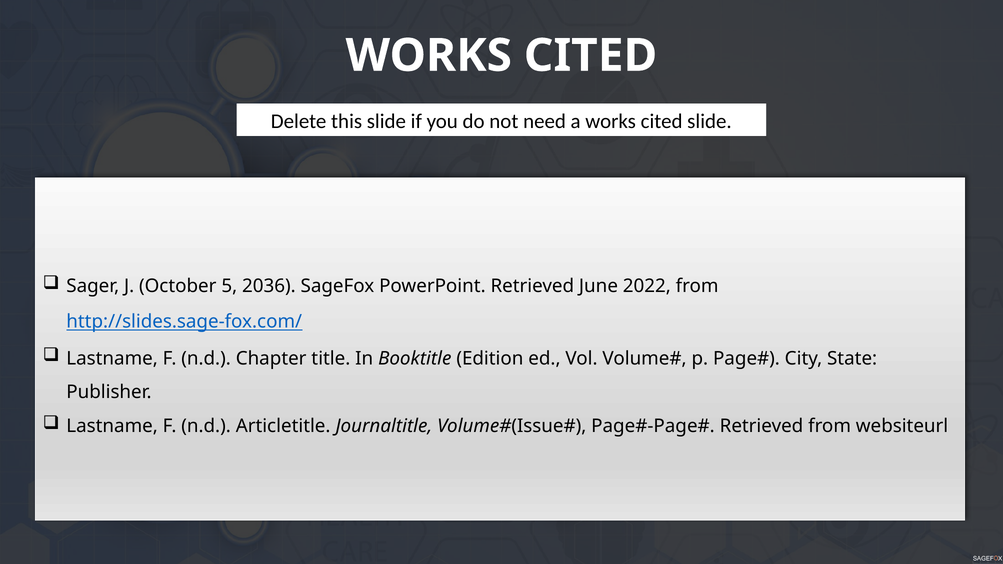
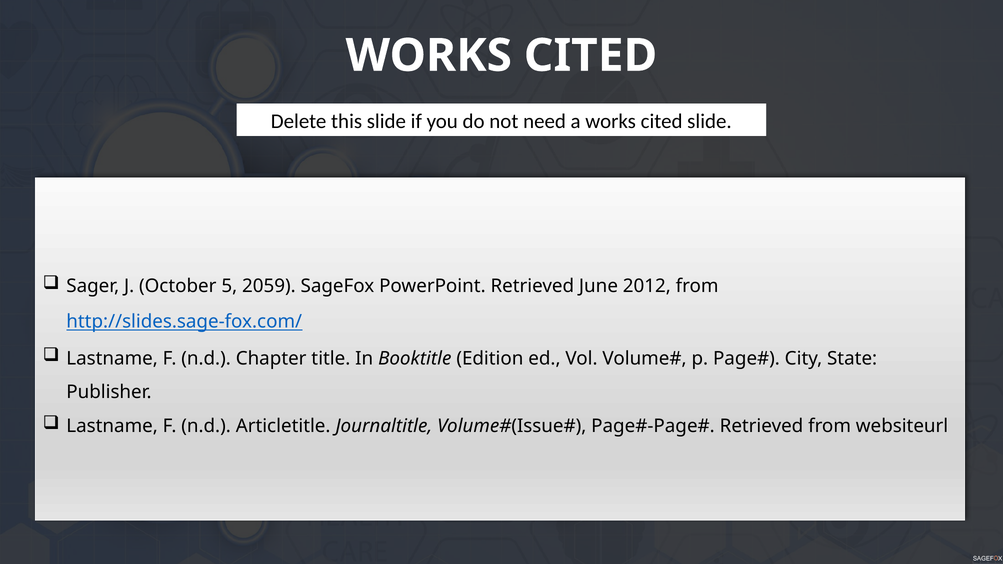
2036: 2036 -> 2059 (269, 286)
2022: 2022 -> 2012 (647, 286)
